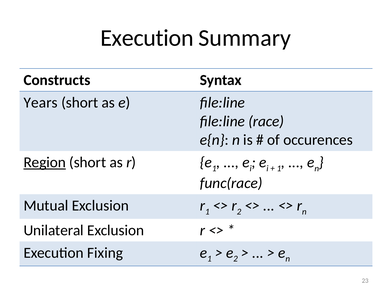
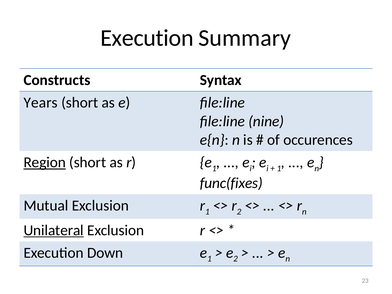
race: race -> nine (266, 121)
func(race: func(race -> func(fixes (231, 183)
Unilateral underline: none -> present (54, 230)
Fixing: Fixing -> Down (105, 253)
